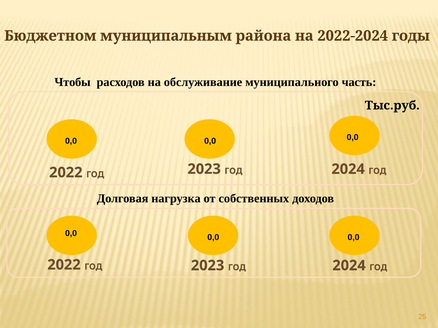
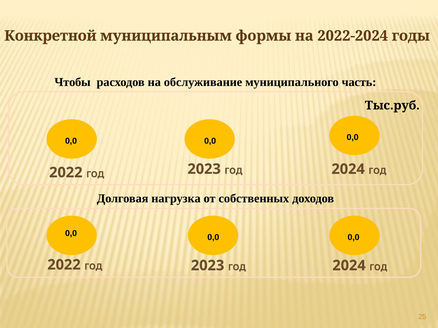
Бюджетном: Бюджетном -> Конкретной (50, 36)
района: района -> формы (263, 36)
